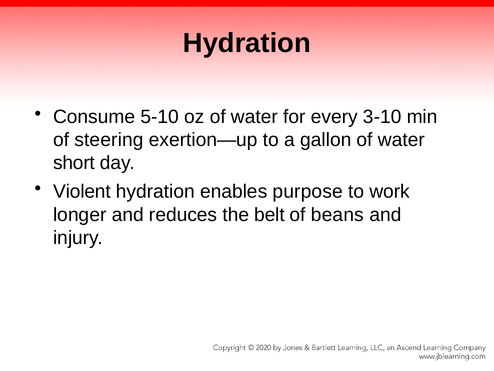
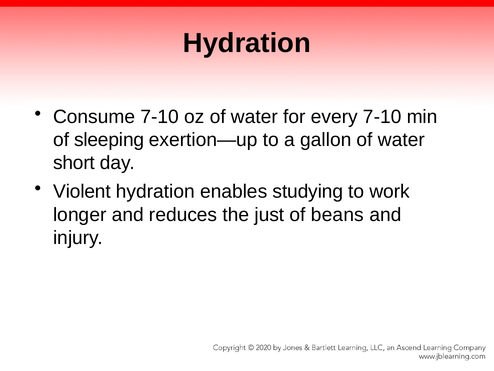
Consume 5-10: 5-10 -> 7-10 (160, 117)
every 3-10: 3-10 -> 7-10 (382, 117)
steering: steering -> sleeping (109, 140)
purpose: purpose -> studying (308, 191)
belt: belt -> just (269, 214)
